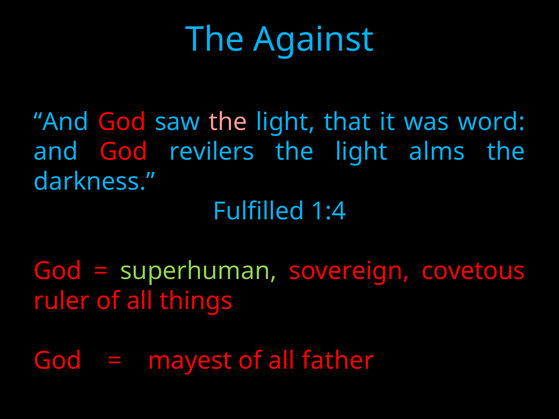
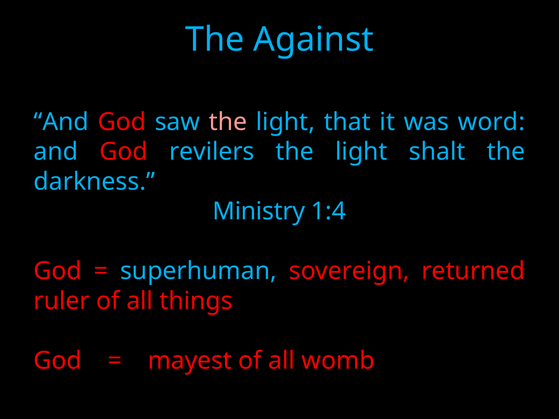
alms: alms -> shalt (437, 152)
Fulfilled: Fulfilled -> Ministry (259, 211)
superhuman colour: light green -> light blue (198, 271)
covetous: covetous -> returned (473, 271)
father: father -> womb (338, 361)
